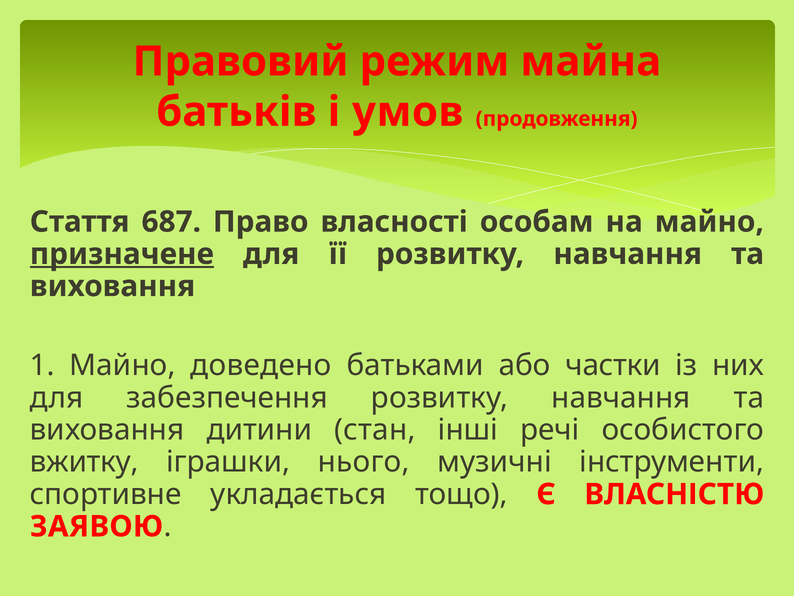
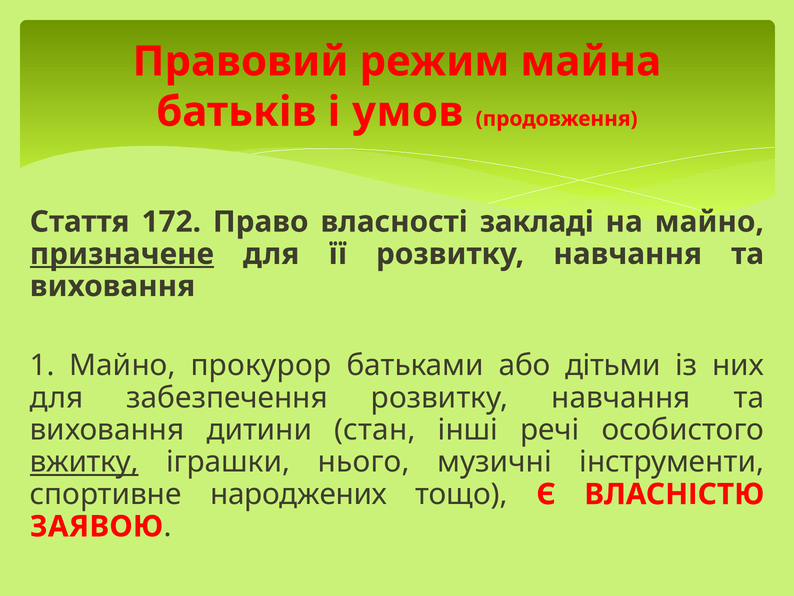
687: 687 -> 172 (171, 222)
особам: особам -> закладі (537, 222)
доведено: доведено -> прокурор (261, 365)
частки: частки -> дітьми (613, 365)
вжитку underline: none -> present (84, 462)
укладається: укладається -> народжених (299, 494)
